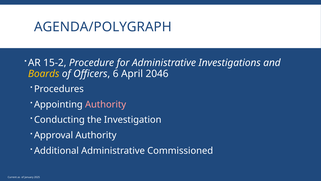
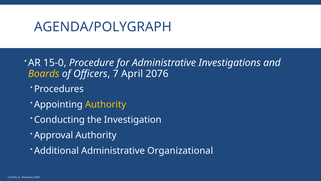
15-2: 15-2 -> 15-0 (55, 63)
6: 6 -> 7 (116, 74)
2046: 2046 -> 2076 (157, 74)
Authority colour: pink -> yellow (106, 104)
Commissioned: Commissioned -> Organizational (180, 150)
